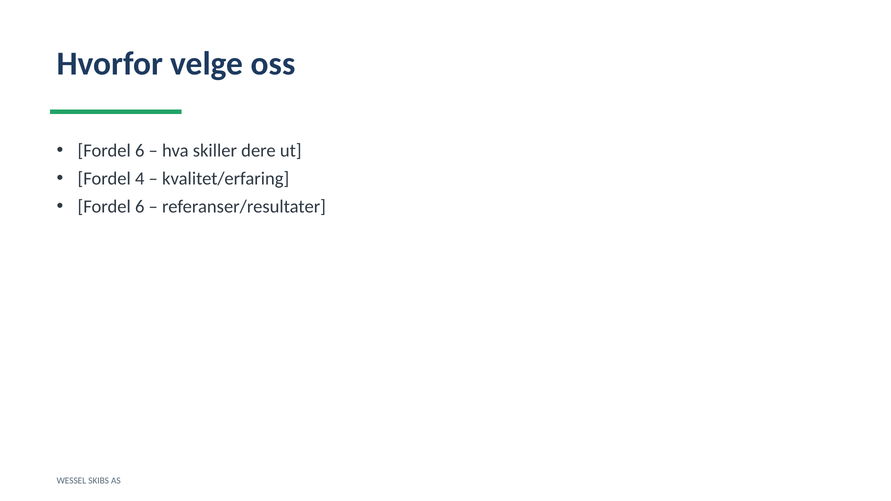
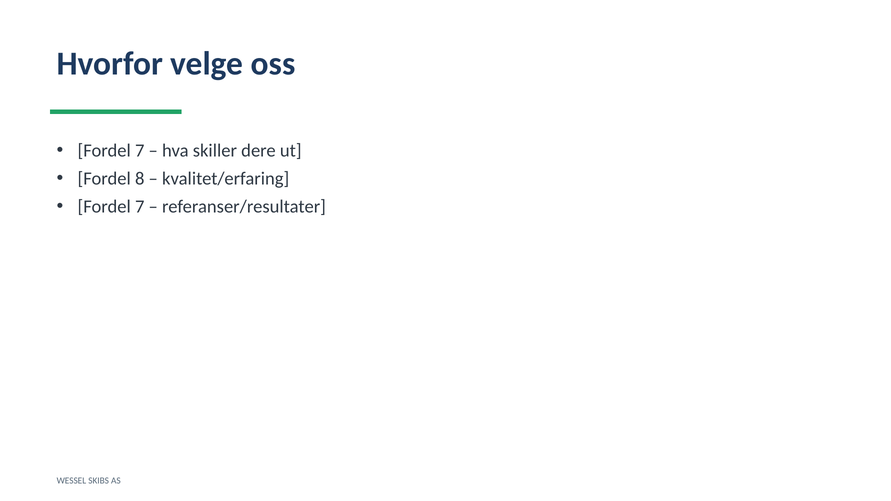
6: 6 -> 7 (140, 151)
4: 4 -> 8 (140, 179)
6: 6 -> 7 (140, 207)
